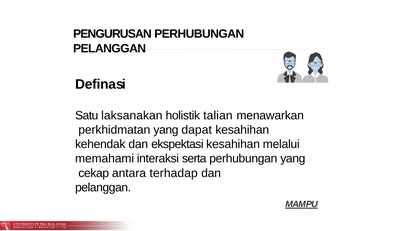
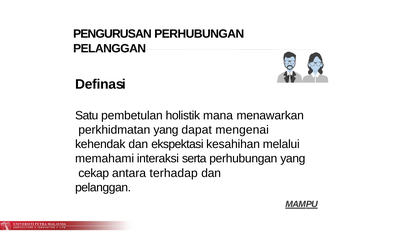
laksanakan: laksanakan -> pembetulan (132, 116)
talian: talian -> mana (218, 116)
dapat kesahihan: kesahihan -> mengenai (242, 130)
